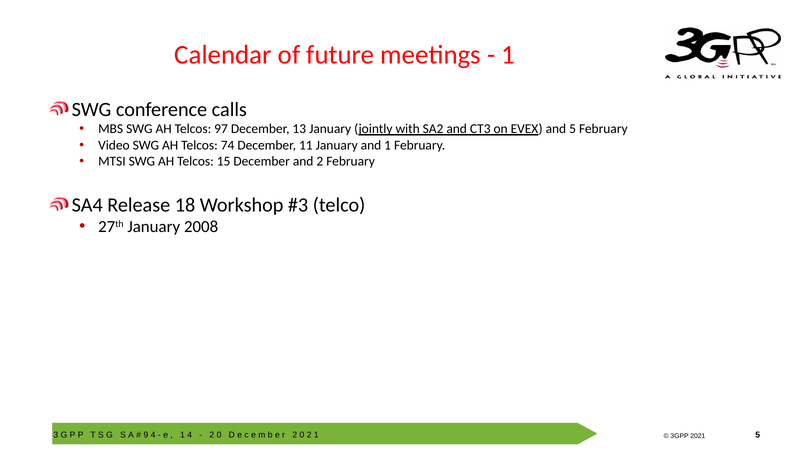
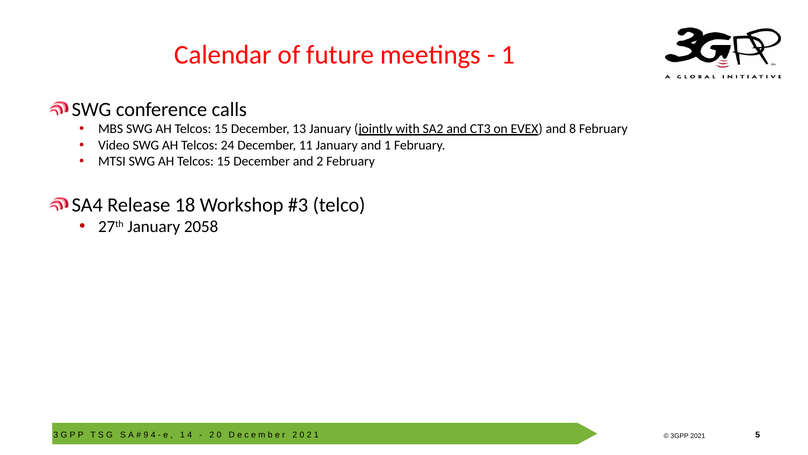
97: 97 -> 15 (221, 129)
and 5: 5 -> 8 (573, 129)
74: 74 -> 24 (228, 145)
2008: 2008 -> 2058 (201, 226)
